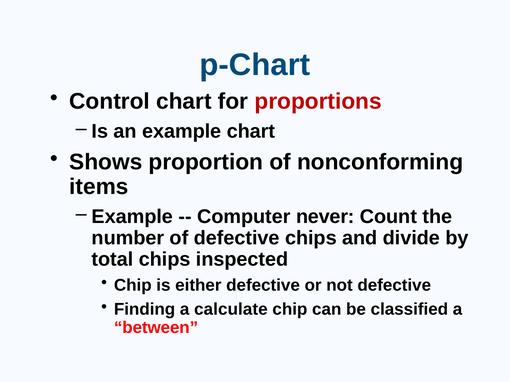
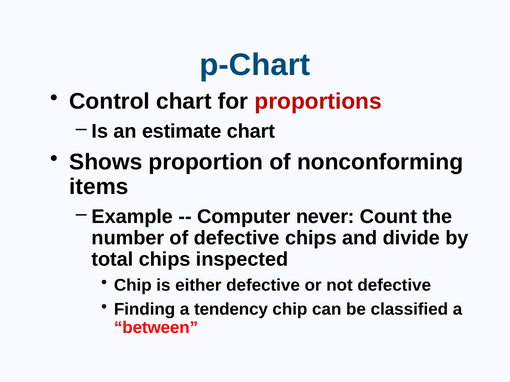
an example: example -> estimate (182, 131)
calculate: calculate -> tendency (231, 310)
